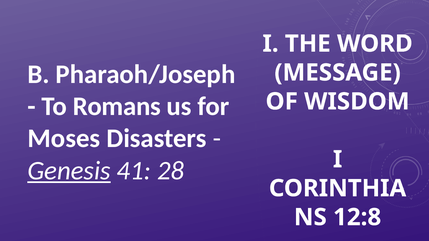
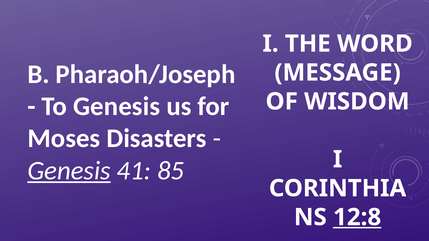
To Romans: Romans -> Genesis (117, 106)
28: 28 -> 85 (171, 171)
12:8 underline: none -> present (357, 218)
